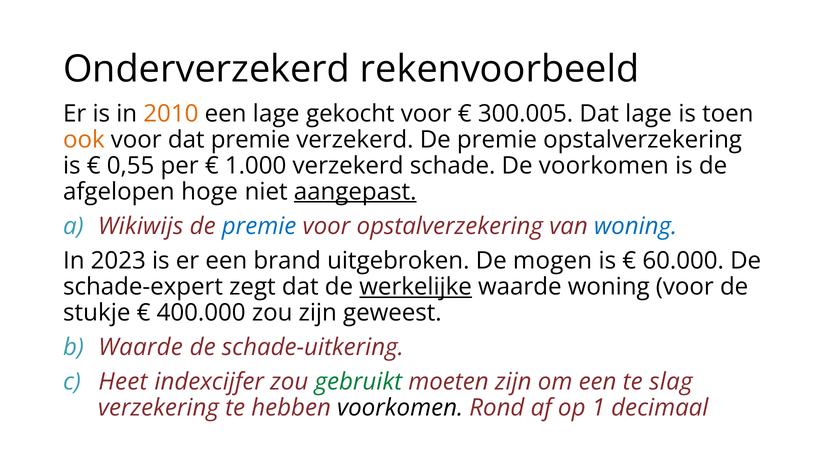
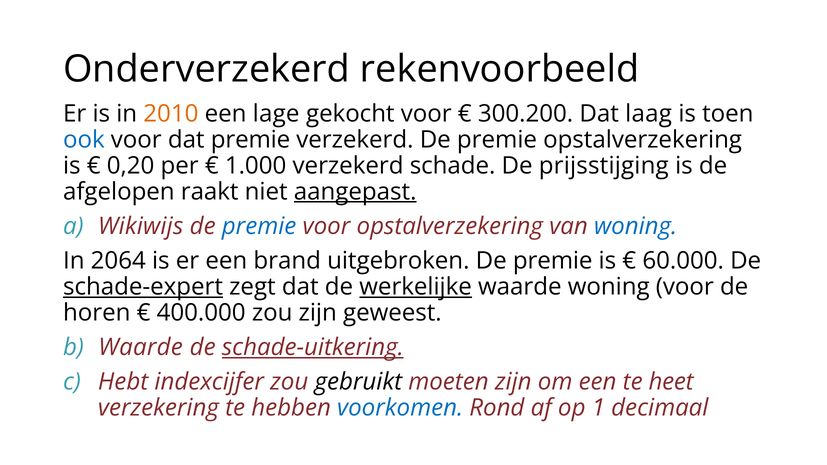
300.005: 300.005 -> 300.200 (526, 114)
Dat lage: lage -> laag (649, 114)
ook colour: orange -> blue (84, 140)
0,55: 0,55 -> 0,20 (131, 166)
De voorkomen: voorkomen -> prijsstijging (604, 166)
hoge: hoge -> raakt (210, 192)
2023: 2023 -> 2064 (118, 261)
uitgebroken De mogen: mogen -> premie (553, 261)
schade-expert underline: none -> present (143, 287)
stukje: stukje -> horen (97, 313)
schade-uitkering underline: none -> present (313, 348)
Heet: Heet -> Hebt (123, 382)
gebruikt colour: green -> black (358, 382)
slag: slag -> heet (671, 382)
voorkomen colour: black -> blue (400, 408)
